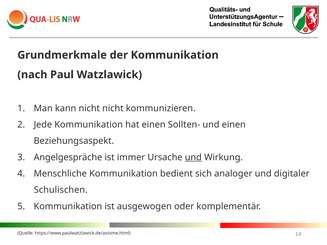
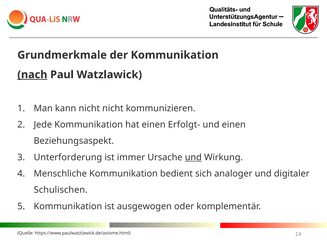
nach underline: none -> present (32, 75)
Sollten-: Sollten- -> Erfolgt- (184, 125)
Angelgespräche: Angelgespräche -> Unterforderung (68, 157)
